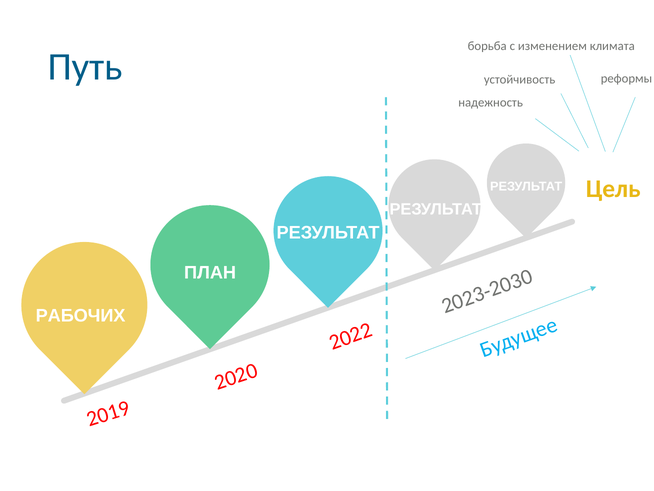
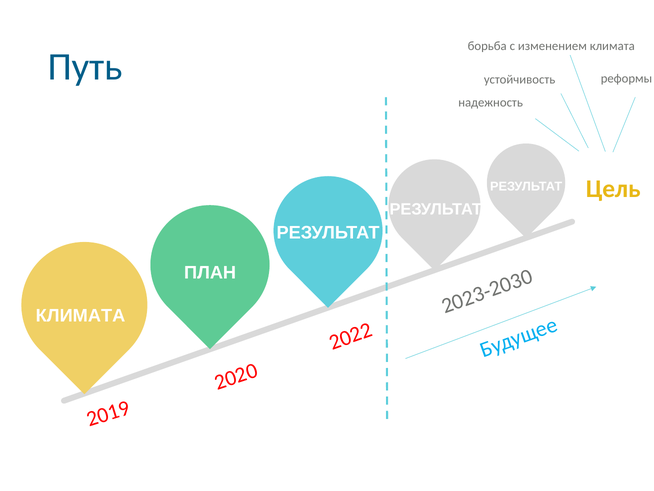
РАБОЧИХ: РАБОЧИХ -> КЛИМАТА (81, 316)
